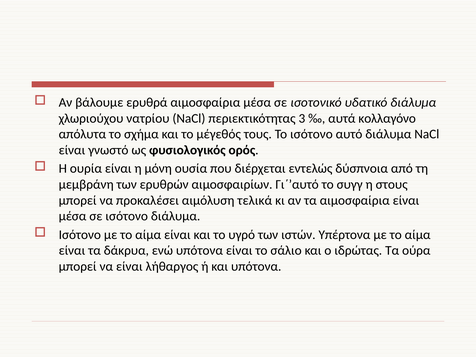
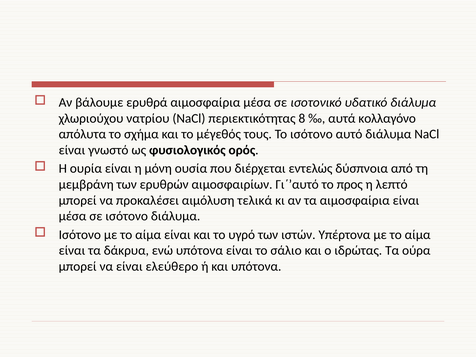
3: 3 -> 8 (302, 118)
συγγ: συγγ -> προς (350, 184)
στους: στους -> λεπτό (392, 184)
λήθαργος: λήθαργος -> ελεύθερο (172, 266)
